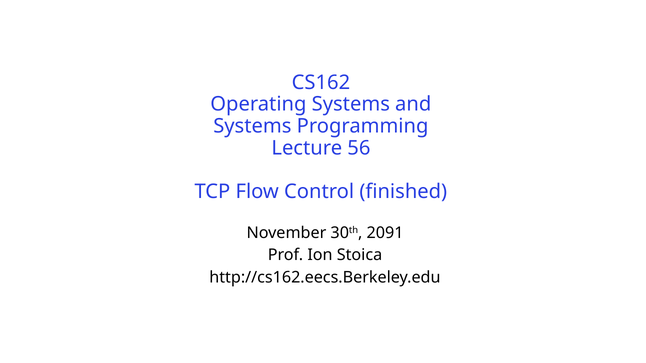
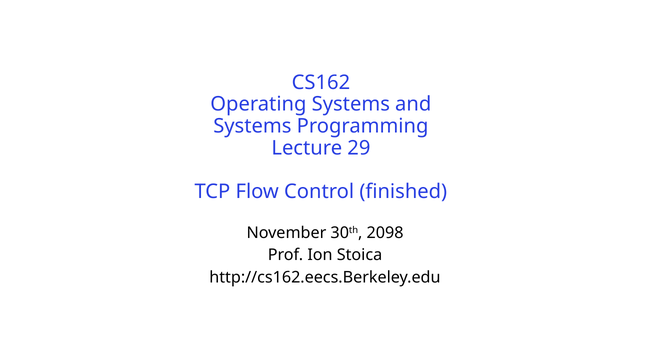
56: 56 -> 29 (359, 148)
2091: 2091 -> 2098 (385, 233)
